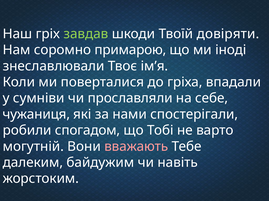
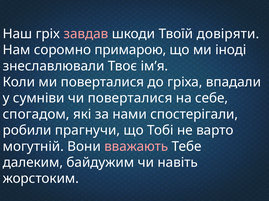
завдав colour: light green -> pink (86, 34)
чи прославляли: прославляли -> поверталися (130, 99)
чужаниця: чужаниця -> спогадом (36, 115)
спогадом: спогадом -> прагнучи (87, 131)
